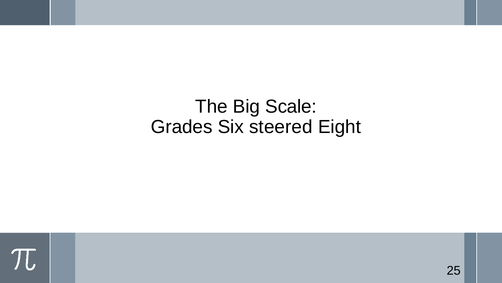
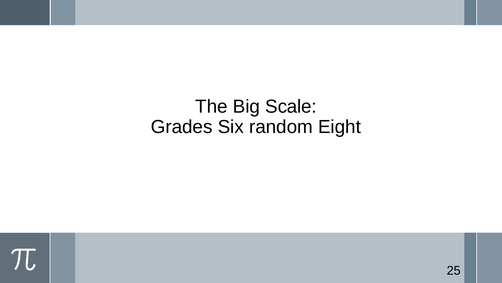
steered: steered -> random (281, 127)
